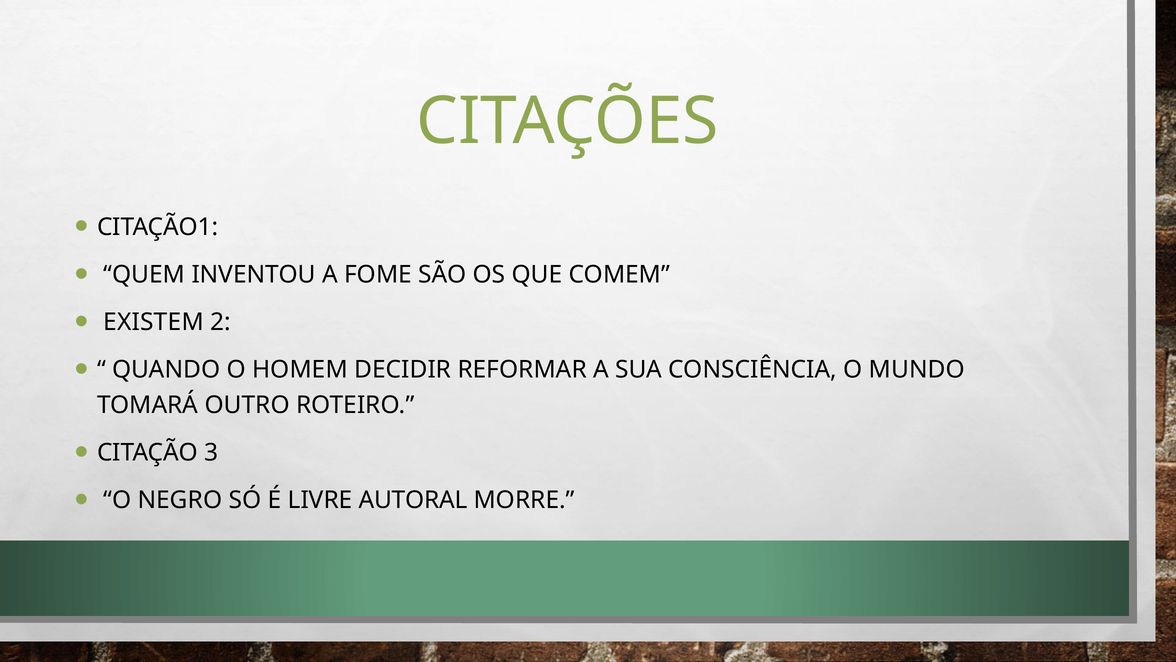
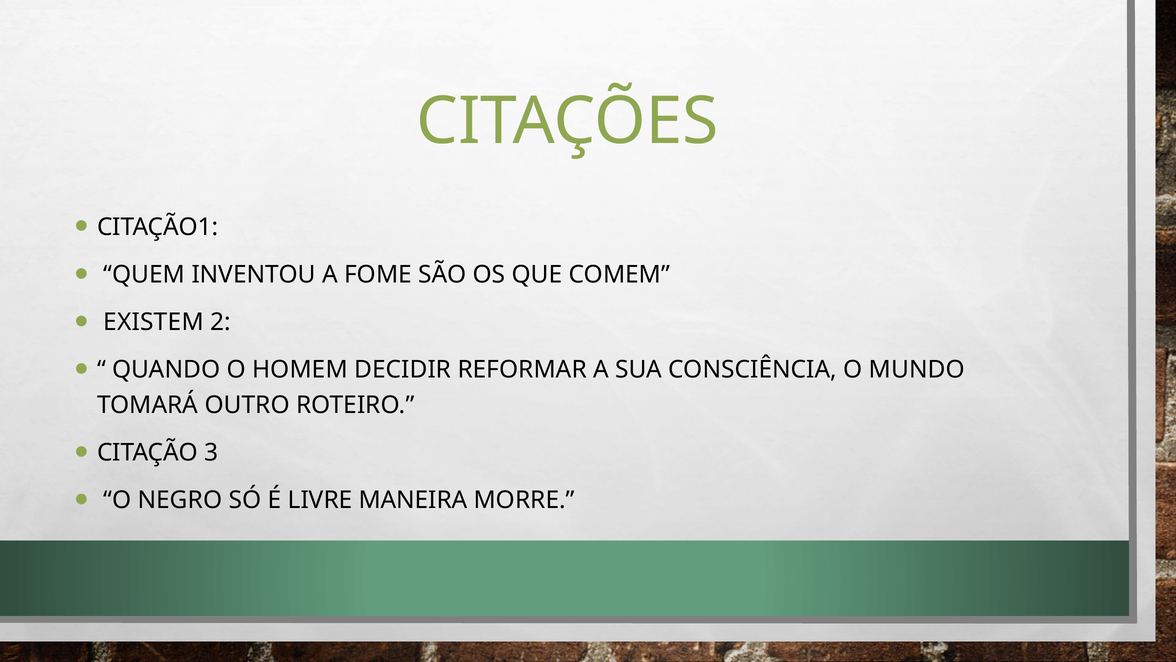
AUTORAL: AUTORAL -> MANEIRA (413, 500)
